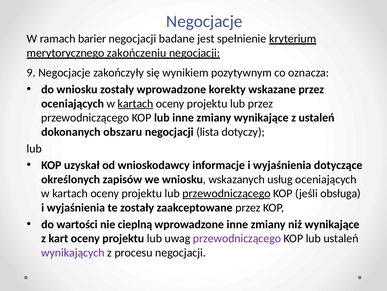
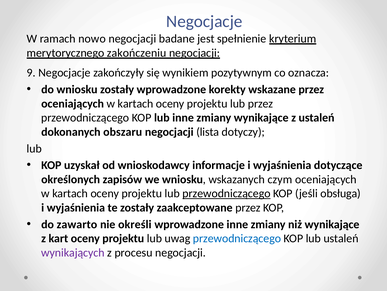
barier: barier -> nowo (92, 39)
kartach underline: present -> none (136, 103)
usług: usług -> czym (280, 179)
wartości: wartości -> zawarto (77, 224)
cieplną: cieplną -> określi (135, 224)
przewodniczącego colour: purple -> blue (237, 238)
